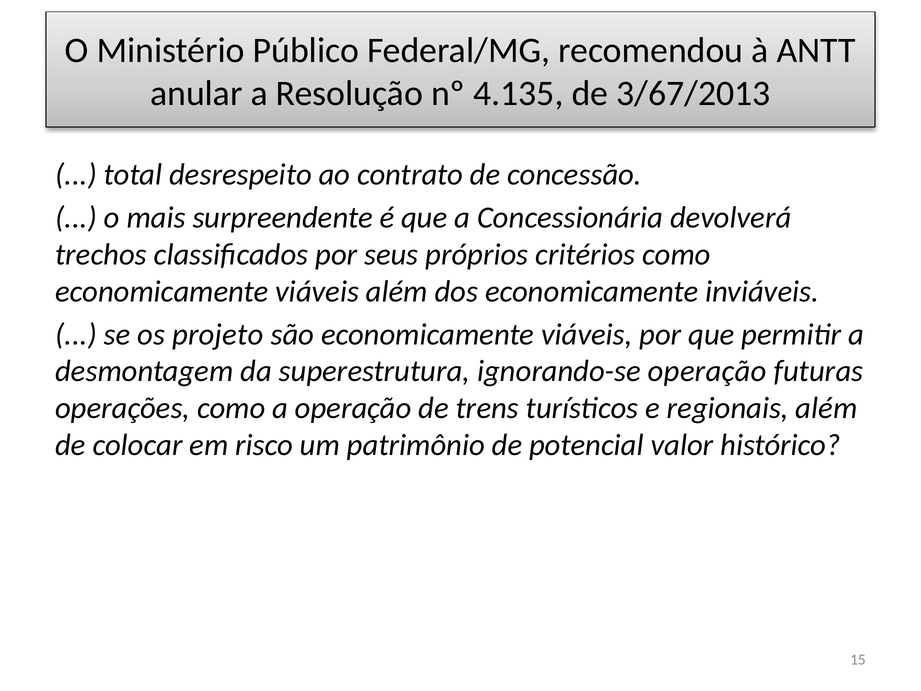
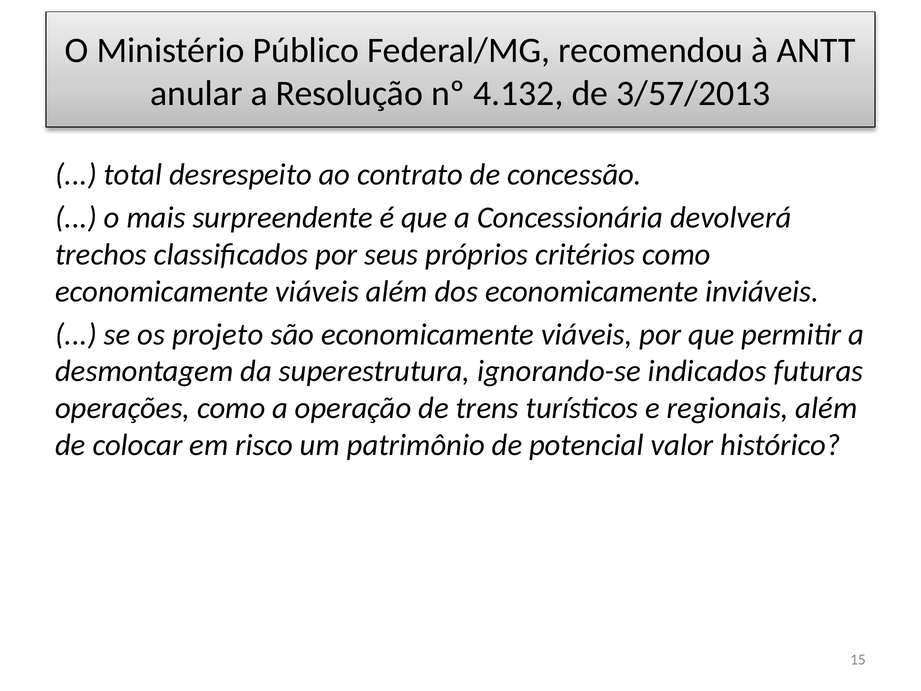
4.135: 4.135 -> 4.132 (518, 93)
3/67/2013: 3/67/2013 -> 3/57/2013 (693, 93)
ignorando-se operação: operação -> indicados (707, 371)
